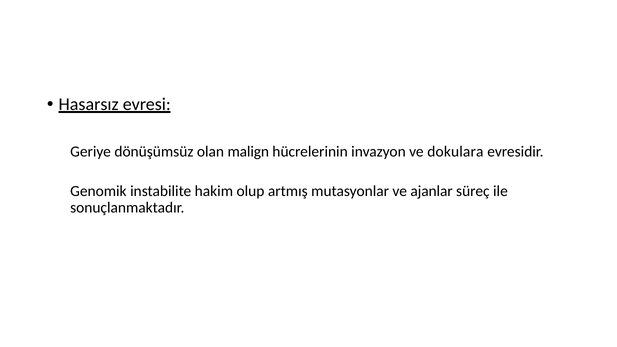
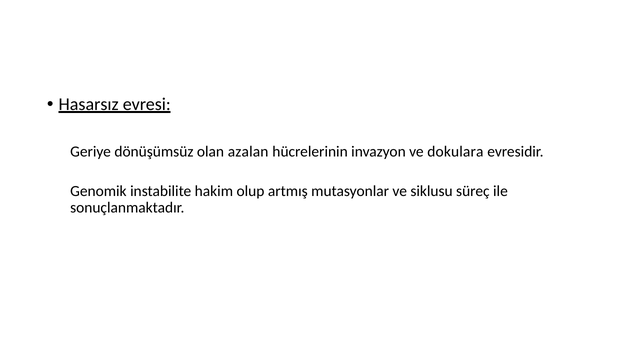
malign: malign -> azalan (248, 151)
ajanlar: ajanlar -> siklusu (432, 191)
